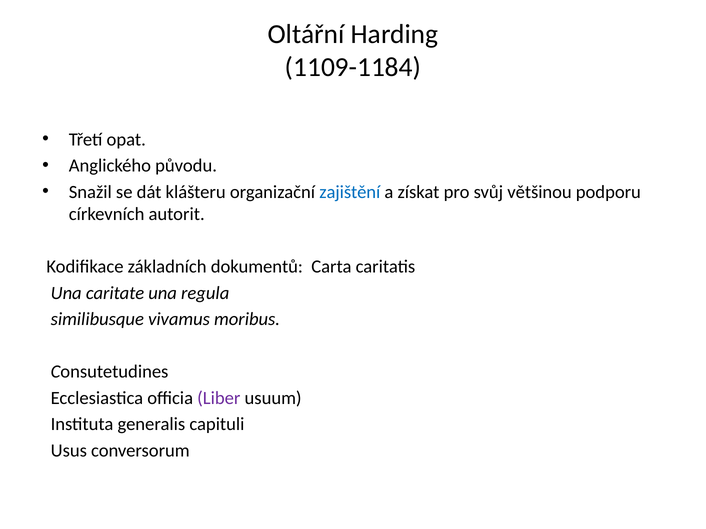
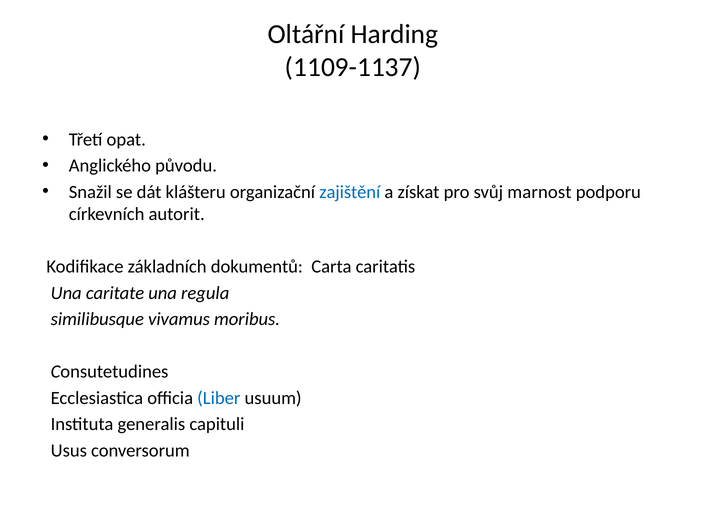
1109-1184: 1109-1184 -> 1109-1137 (353, 67)
většinou: většinou -> marnost (539, 192)
Liber colour: purple -> blue (219, 398)
